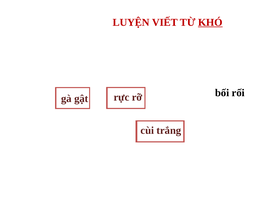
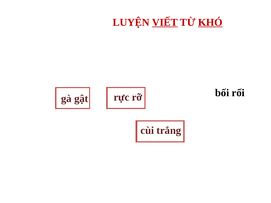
VIẾT underline: none -> present (165, 22)
